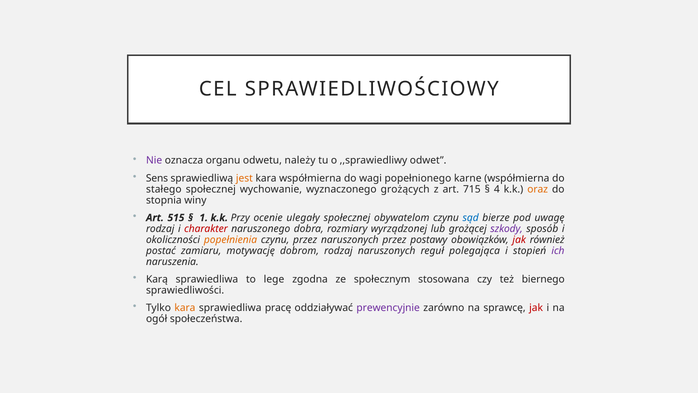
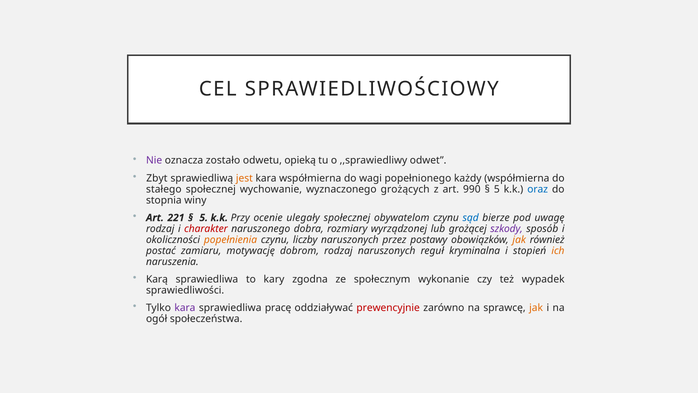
organu: organu -> zostało (223, 160)
należy: należy -> opieką (300, 160)
Sens: Sens -> Zbyt (157, 178)
karne: karne -> każdy (468, 178)
715: 715 -> 990 (472, 189)
4: 4 -> 5 (497, 189)
oraz colour: orange -> blue (538, 189)
515: 515 -> 221 (176, 218)
1: 1 -> 5 (204, 218)
czynu przez: przez -> liczby (305, 240)
jak colour: red -> orange (519, 240)
polegająca: polegająca -> kryminalna (475, 251)
ich colour: purple -> orange (558, 251)
lege: lege -> kary (274, 279)
stosowana: stosowana -> wykonanie (444, 279)
biernego: biernego -> wypadek (543, 279)
kara colour: orange -> purple (185, 308)
prewencyjnie colour: purple -> red (388, 308)
jak colour: red -> orange (536, 308)
